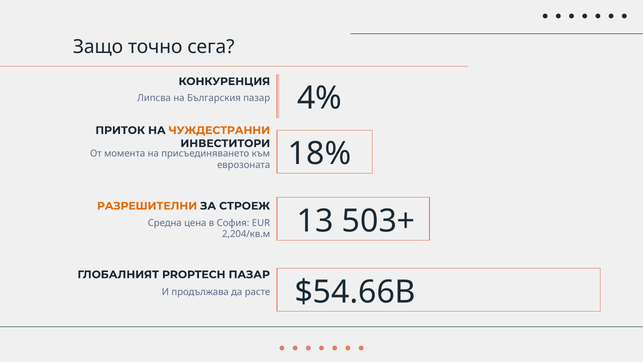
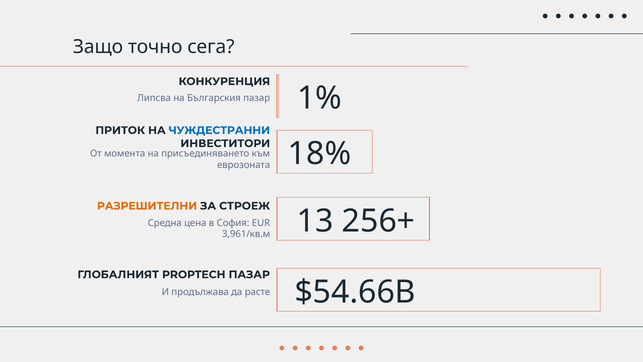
4%: 4% -> 1% (320, 98)
ЧУЖДЕСТРАННИ colour: orange -> blue (219, 130)
503+: 503+ -> 256+ (378, 221)
2,204/кв.м: 2,204/кв.м -> 3,961/кв.м (246, 234)
